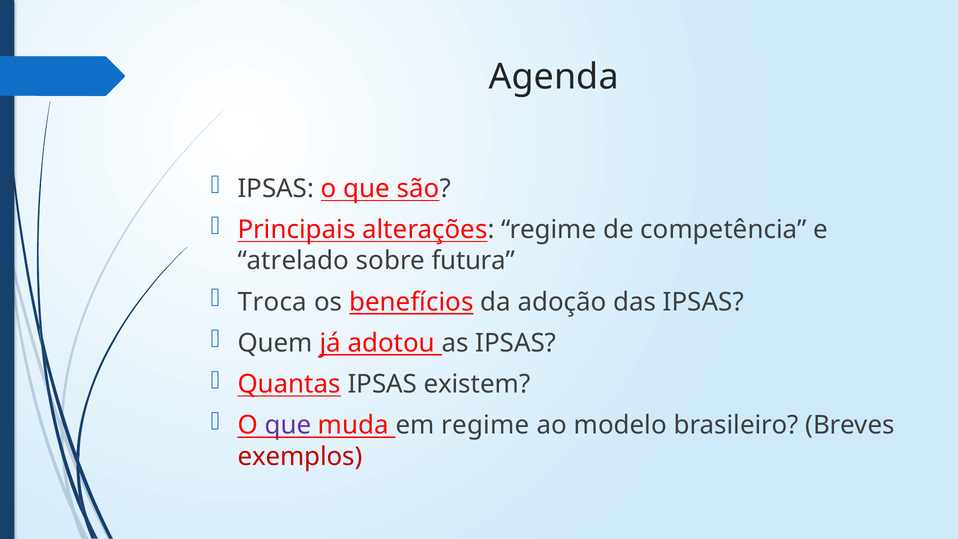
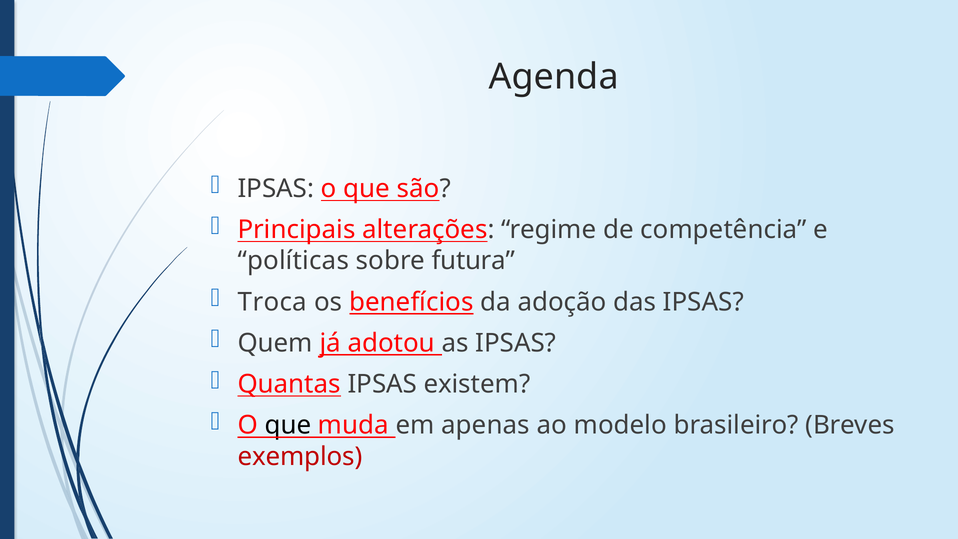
atrelado: atrelado -> políticas (293, 261)
que colour: purple -> black (288, 425)
em regime: regime -> apenas (486, 425)
